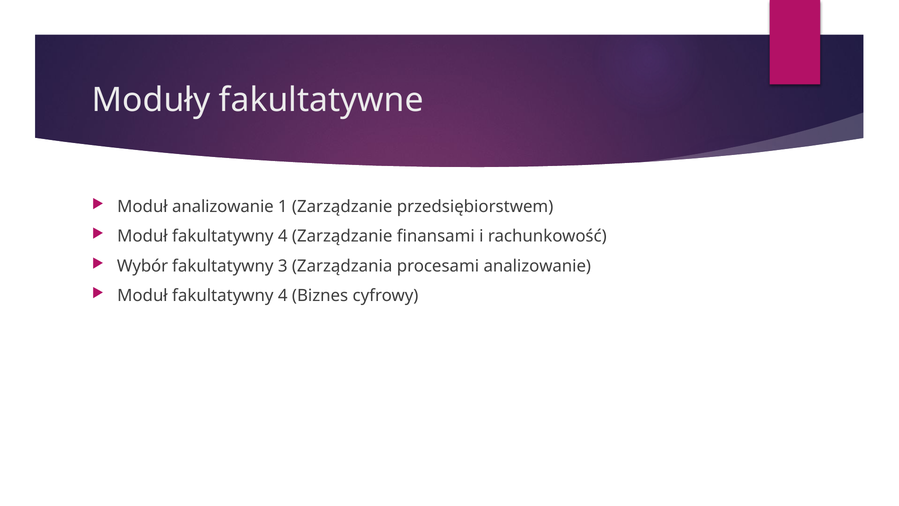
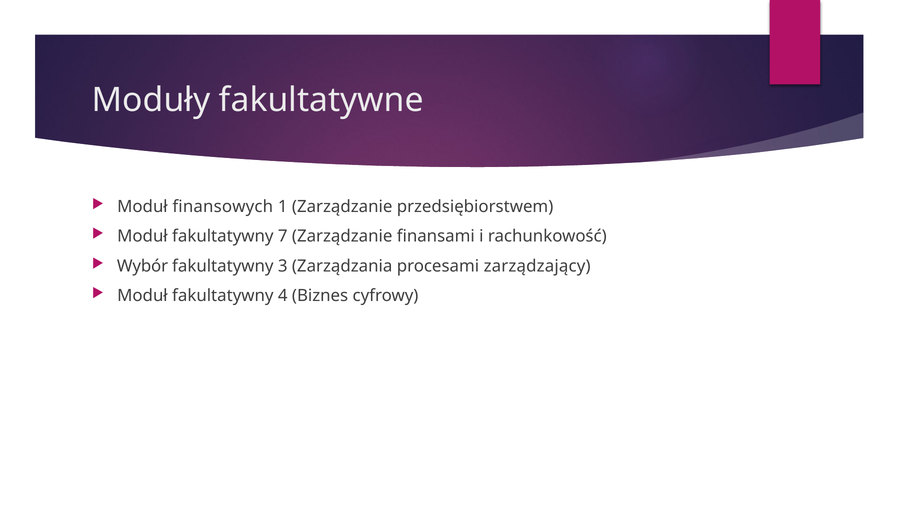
Moduł analizowanie: analizowanie -> finansowych (223, 207)
4: 4 -> 7 (283, 236)
procesami analizowanie: analizowanie -> zarządzający (537, 266)
